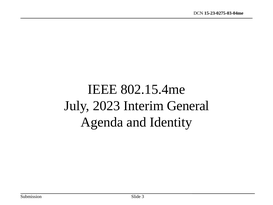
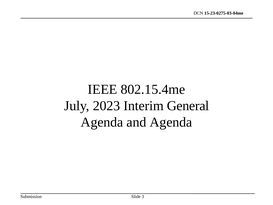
and Identity: Identity -> Agenda (171, 122)
